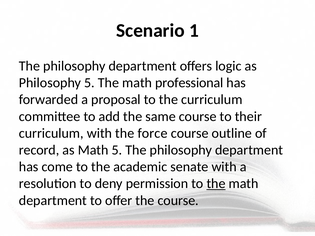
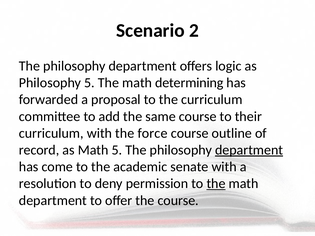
1: 1 -> 2 (194, 30)
professional: professional -> determining (189, 83)
department underline: none -> present (249, 150)
